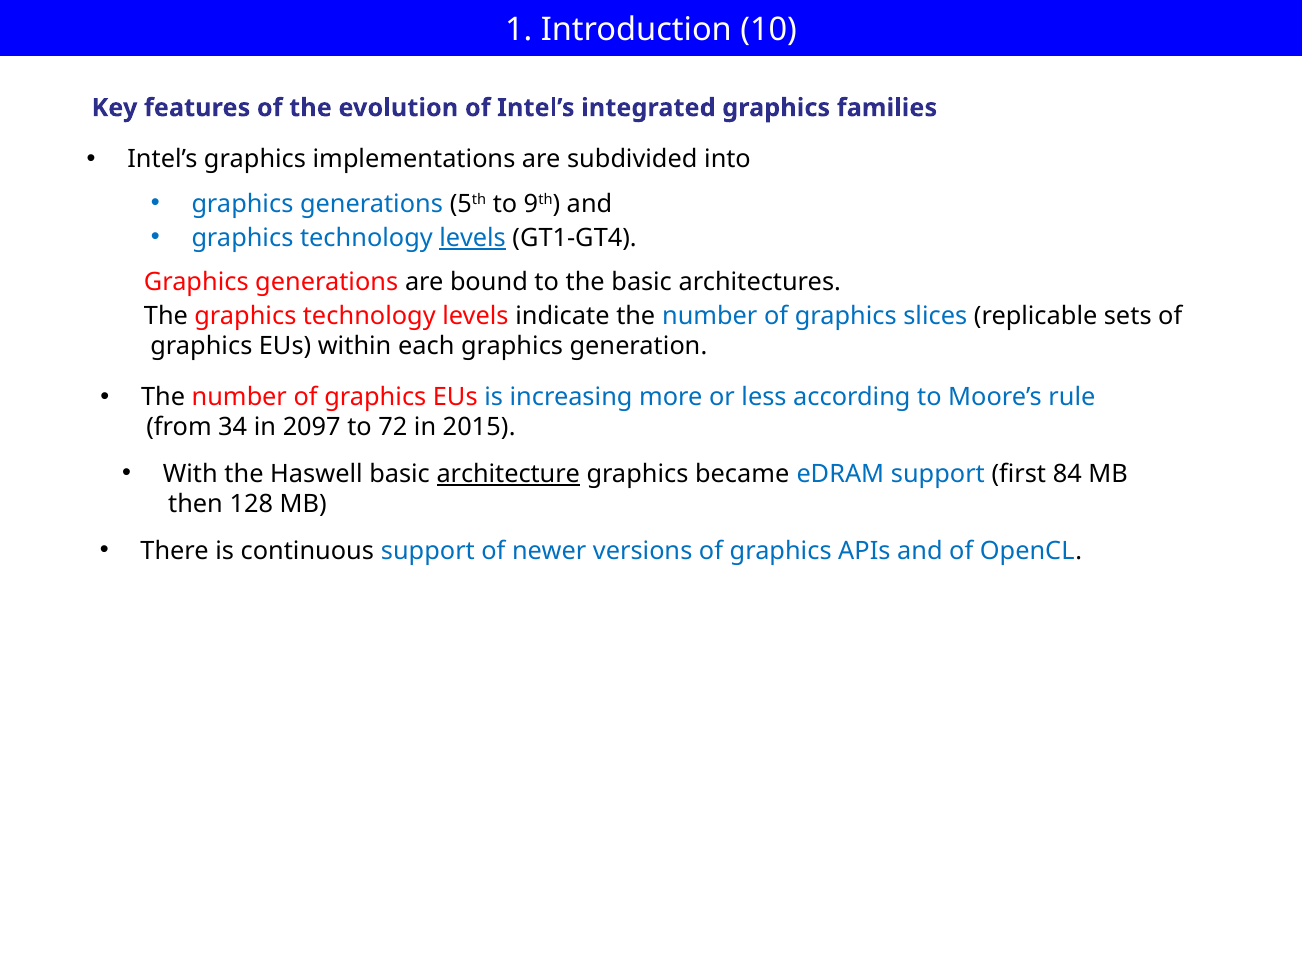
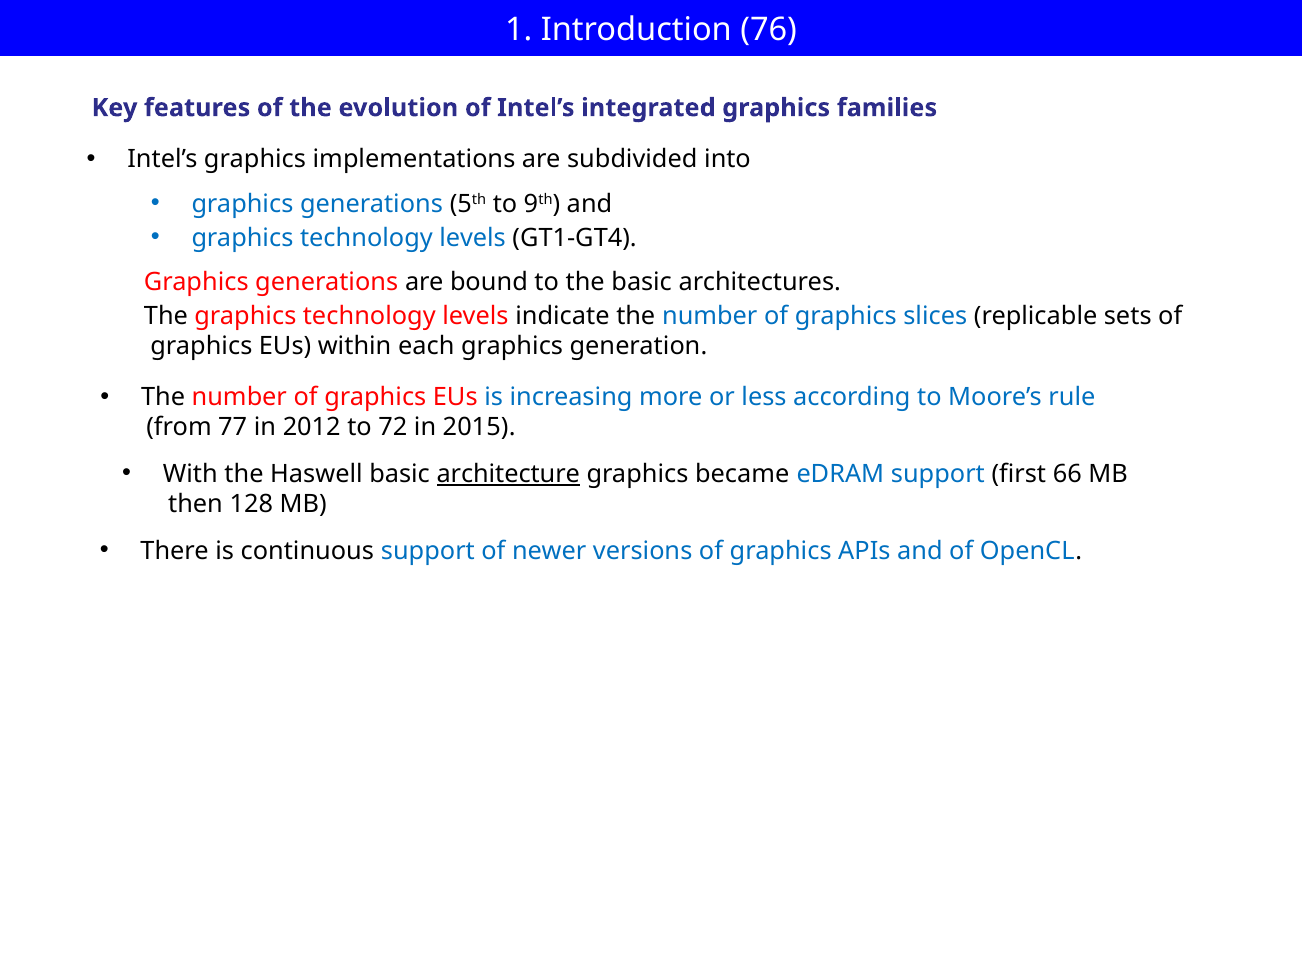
10: 10 -> 76 (769, 30)
levels underline: present -> none (473, 238)
34: 34 -> 77 (233, 428)
2097: 2097 -> 2012 (312, 428)
84: 84 -> 66 (1067, 474)
